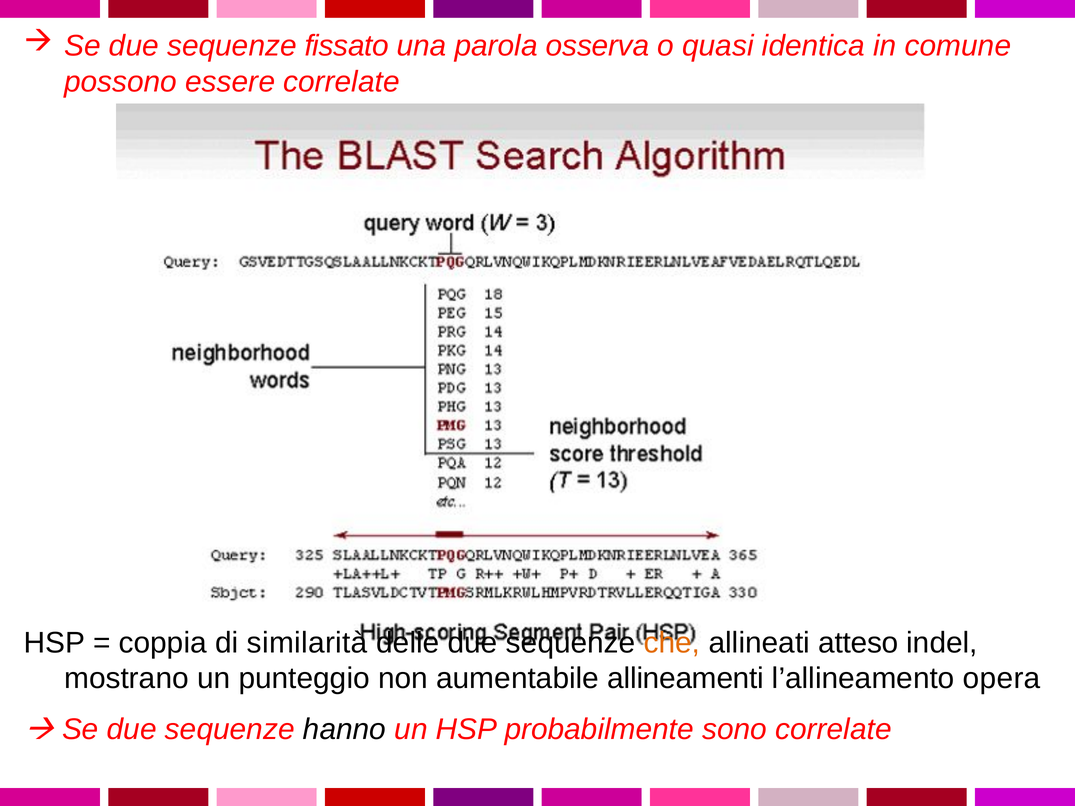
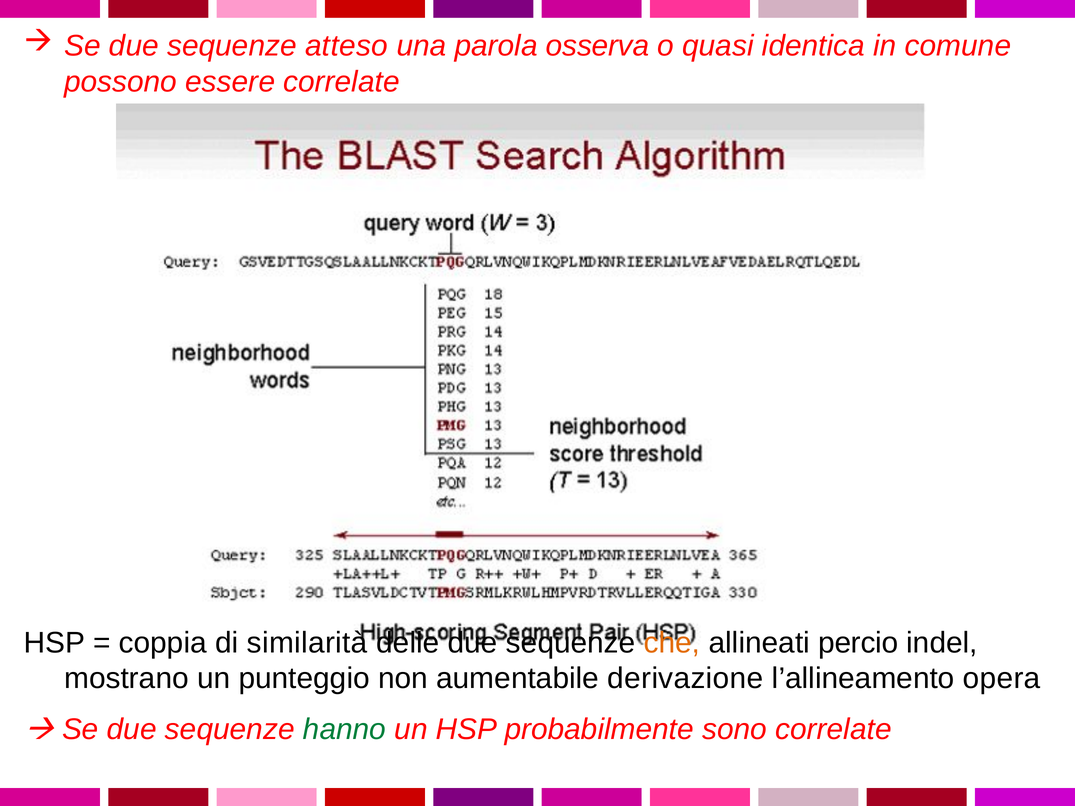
fissato: fissato -> atteso (346, 46)
atteso: atteso -> percio (858, 643)
allineamenti: allineamenti -> derivazione (685, 679)
hanno colour: black -> green (344, 730)
